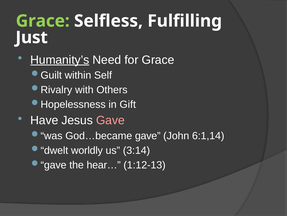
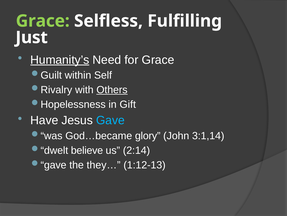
Others underline: none -> present (112, 90)
Gave colour: pink -> light blue (110, 120)
God…became gave: gave -> glory (148, 135)
6:1,14: 6:1,14 -> 3:1,14 (208, 135)
worldly: worldly -> believe (87, 150)
3:14: 3:14 -> 2:14 (136, 150)
hear…: hear… -> they… (104, 164)
